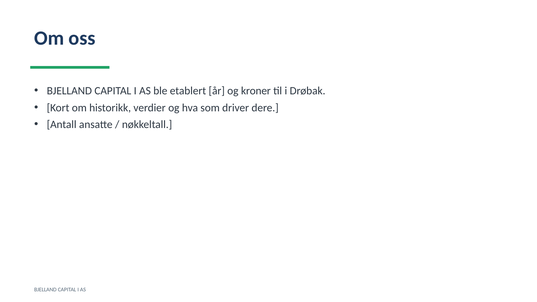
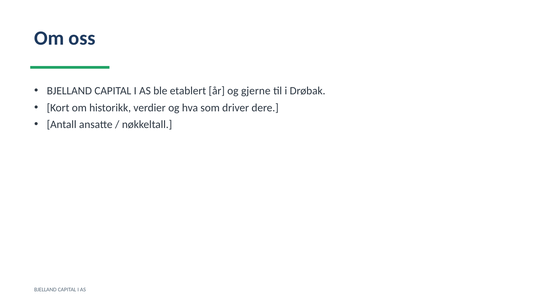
kroner: kroner -> gjerne (256, 91)
